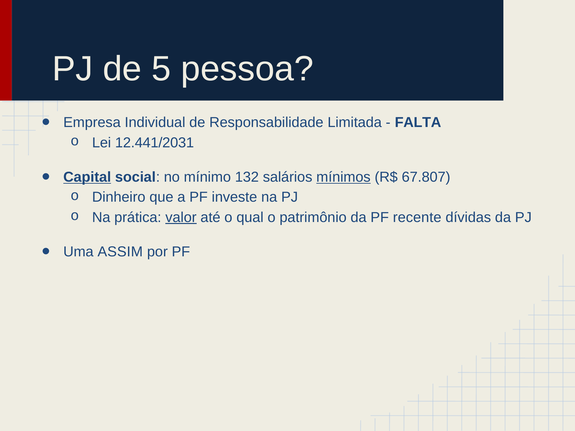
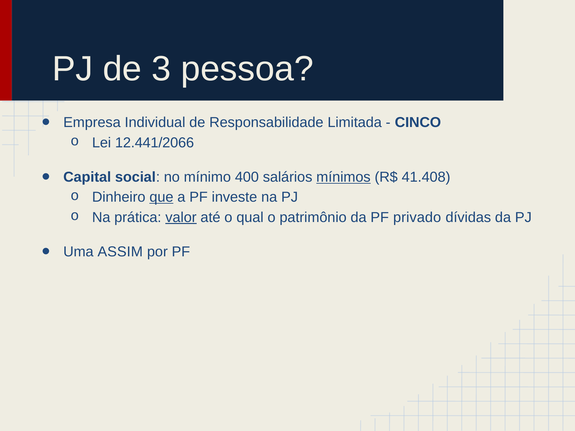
5: 5 -> 3 (161, 69)
FALTA: FALTA -> CINCO (418, 123)
12.441/2031: 12.441/2031 -> 12.441/2066 (155, 143)
Capital underline: present -> none (87, 177)
132: 132 -> 400 (247, 177)
67.807: 67.807 -> 41.408 (426, 177)
que underline: none -> present (161, 197)
recente: recente -> privado (417, 217)
